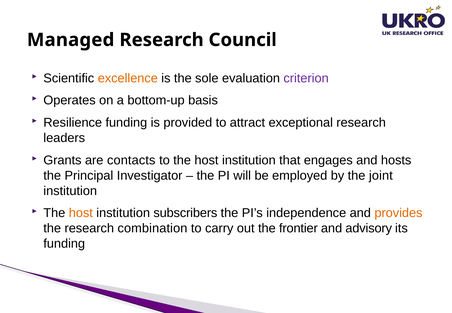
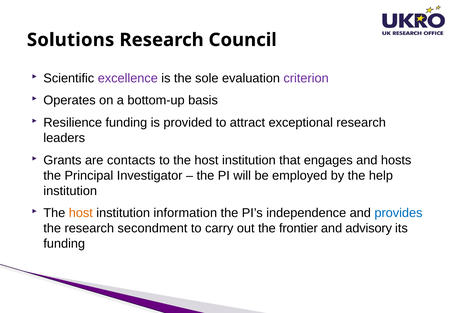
Managed: Managed -> Solutions (71, 40)
excellence colour: orange -> purple (128, 78)
joint: joint -> help (381, 175)
subscribers: subscribers -> information (185, 213)
provides colour: orange -> blue (398, 213)
combination: combination -> secondment (152, 228)
